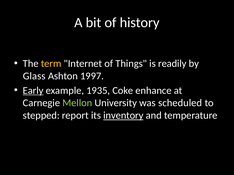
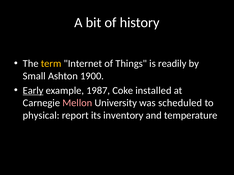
Glass: Glass -> Small (34, 76)
1997: 1997 -> 1900 (92, 76)
1935: 1935 -> 1987 (98, 91)
enhance: enhance -> installed (153, 91)
Mellon colour: light green -> pink (77, 103)
stepped: stepped -> physical (41, 116)
inventory underline: present -> none (123, 116)
